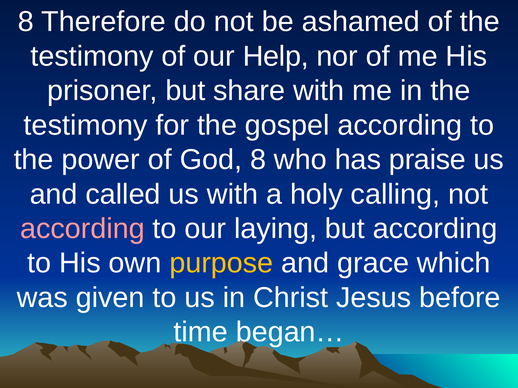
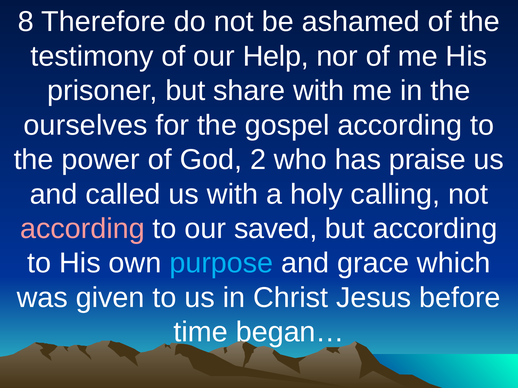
testimony: testimony -> ourselves (86, 125)
God 8: 8 -> 2 (258, 160)
laying: laying -> saved (276, 229)
purpose colour: yellow -> light blue (221, 263)
